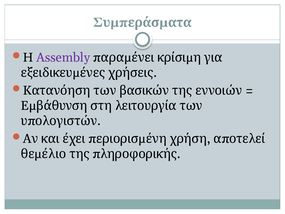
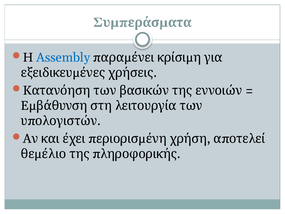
Assembly colour: purple -> blue (63, 57)
